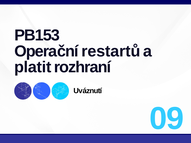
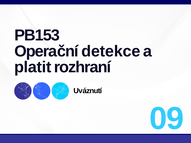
restartů: restartů -> detekce (111, 51)
